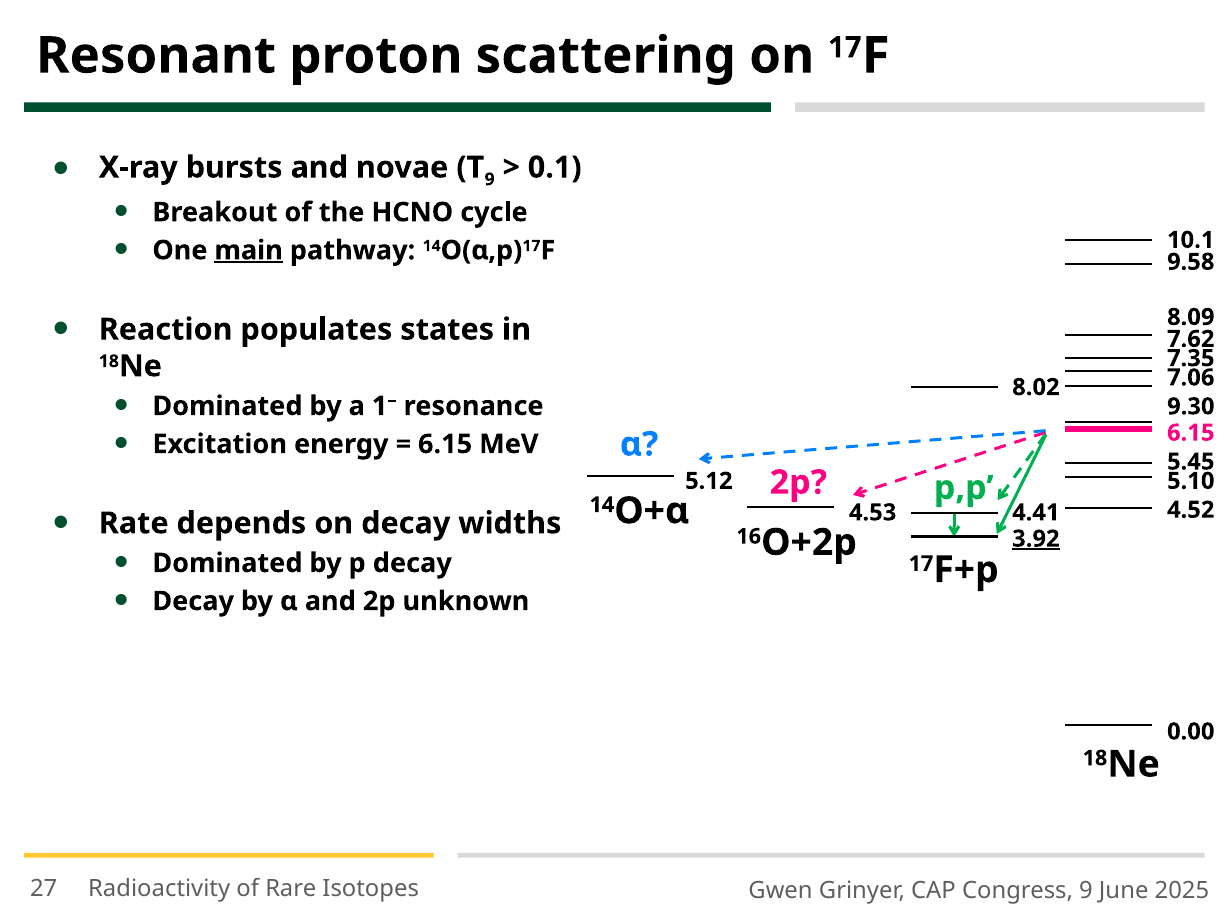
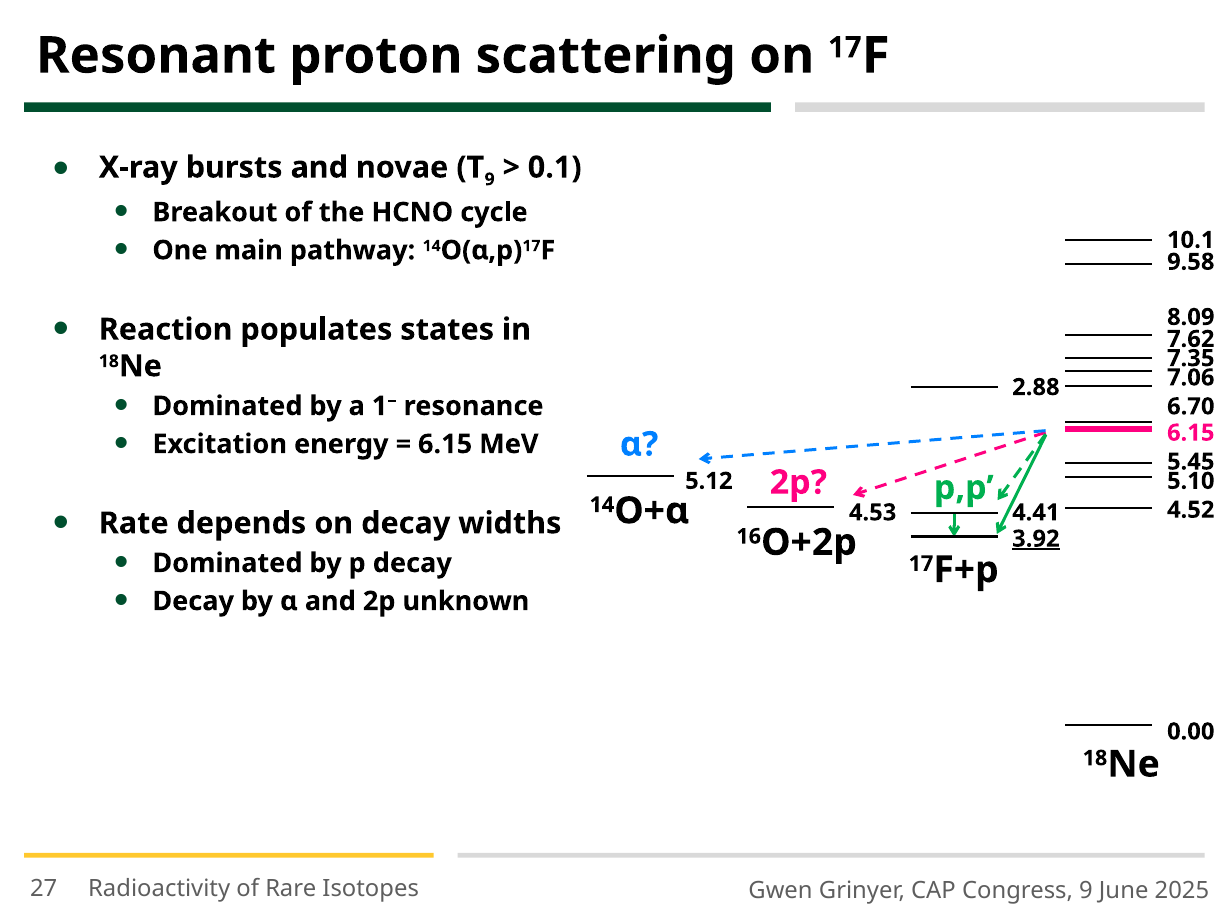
main underline: present -> none (249, 250)
8.02: 8.02 -> 2.88 (1036, 387)
9.30: 9.30 -> 6.70 (1191, 407)
